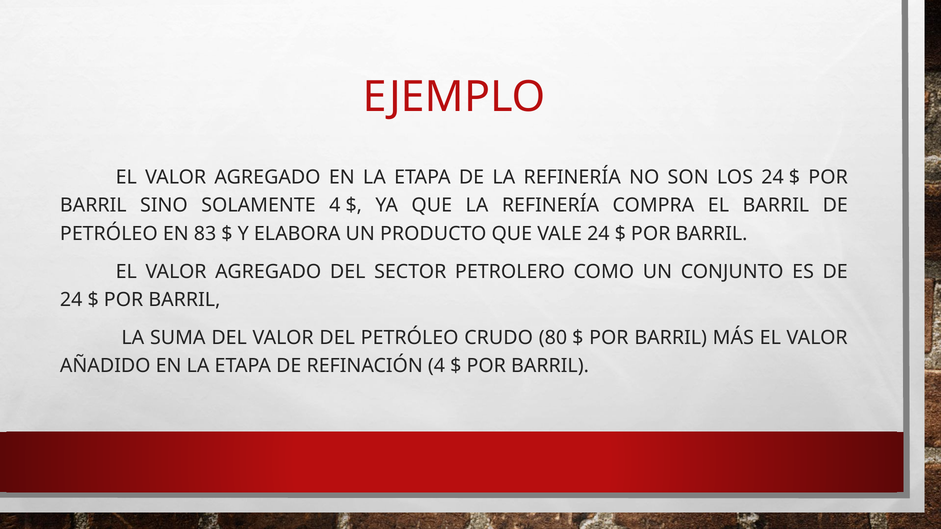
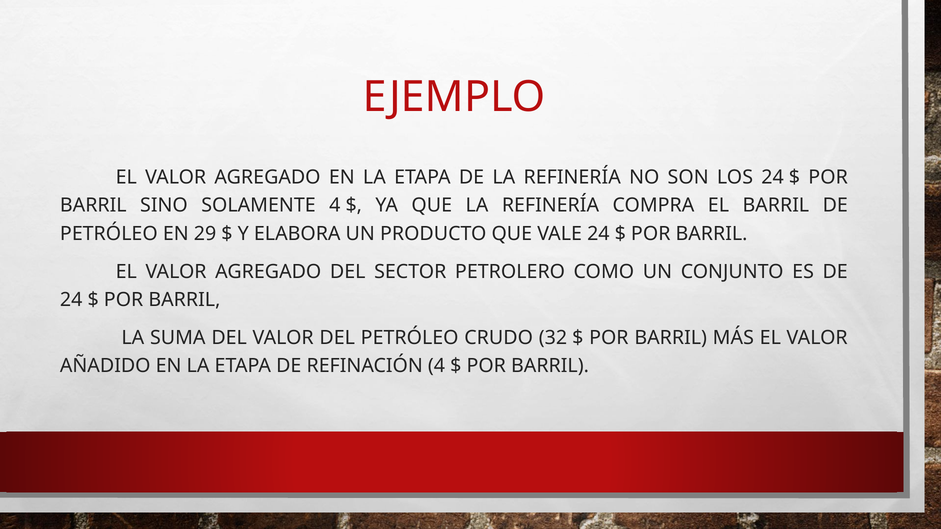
83: 83 -> 29 (205, 234)
80: 80 -> 32 (553, 338)
